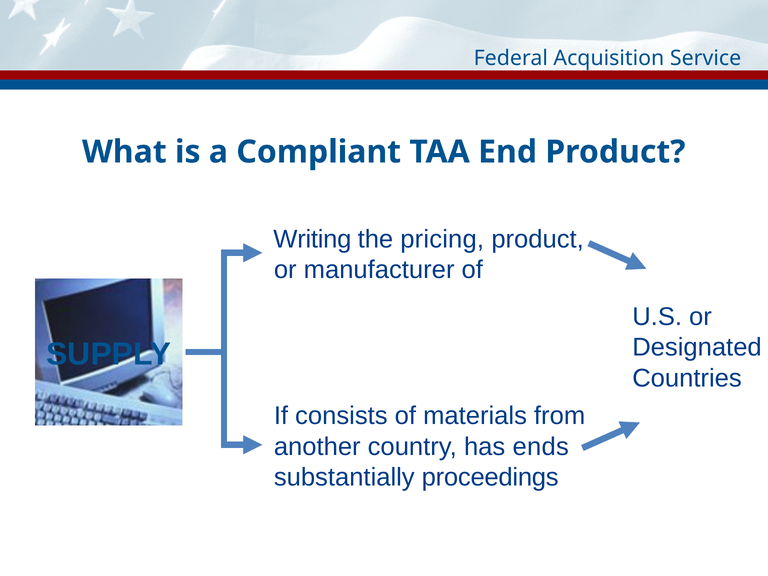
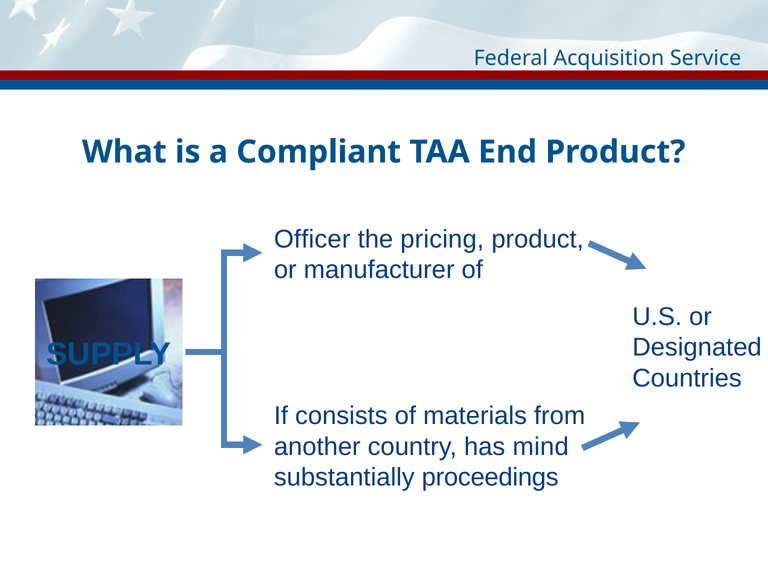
Writing: Writing -> Officer (312, 239)
ends: ends -> mind (541, 447)
